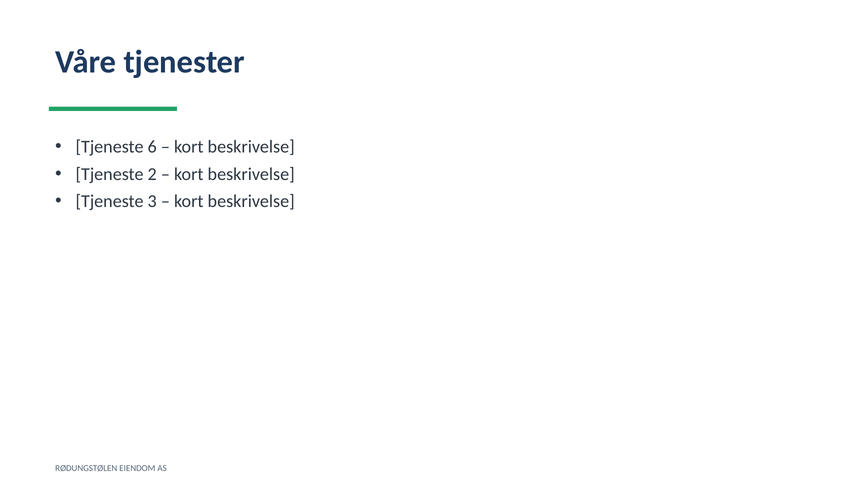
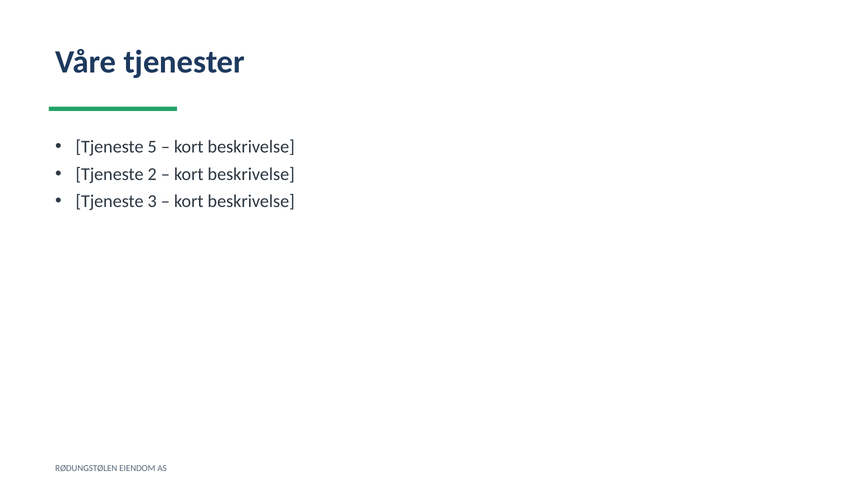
6: 6 -> 5 (152, 147)
